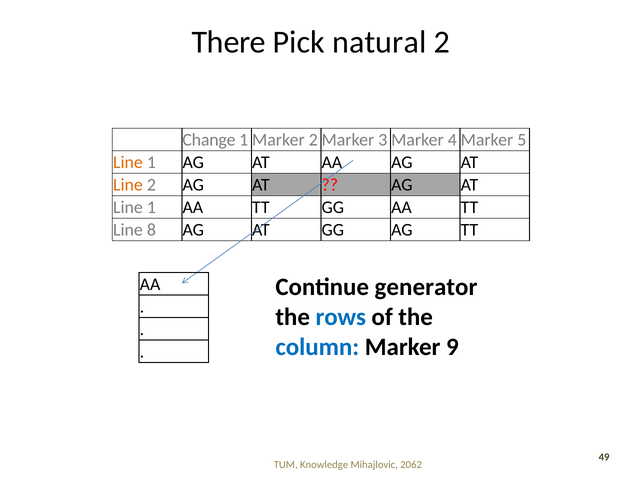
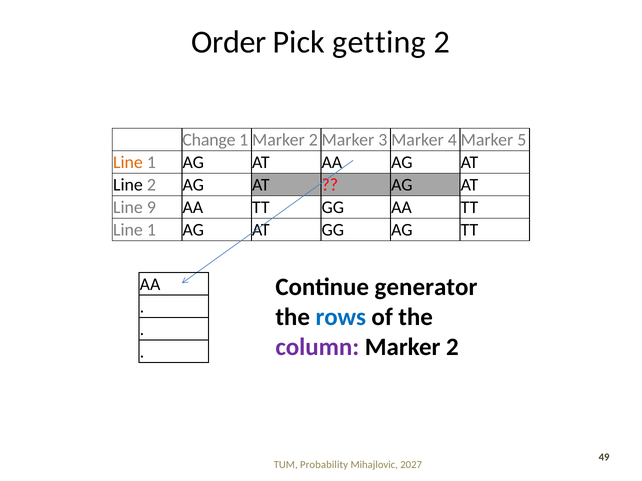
There: There -> Order (229, 42)
natural: natural -> getting (379, 42)
Line colour: orange -> black (128, 185)
1: 1 -> 9 (151, 208)
8: 8 -> 1 (151, 230)
column colour: blue -> purple (317, 347)
Marker 9: 9 -> 2 (452, 347)
Knowledge: Knowledge -> Probability (324, 465)
2062: 2062 -> 2027 (411, 465)
